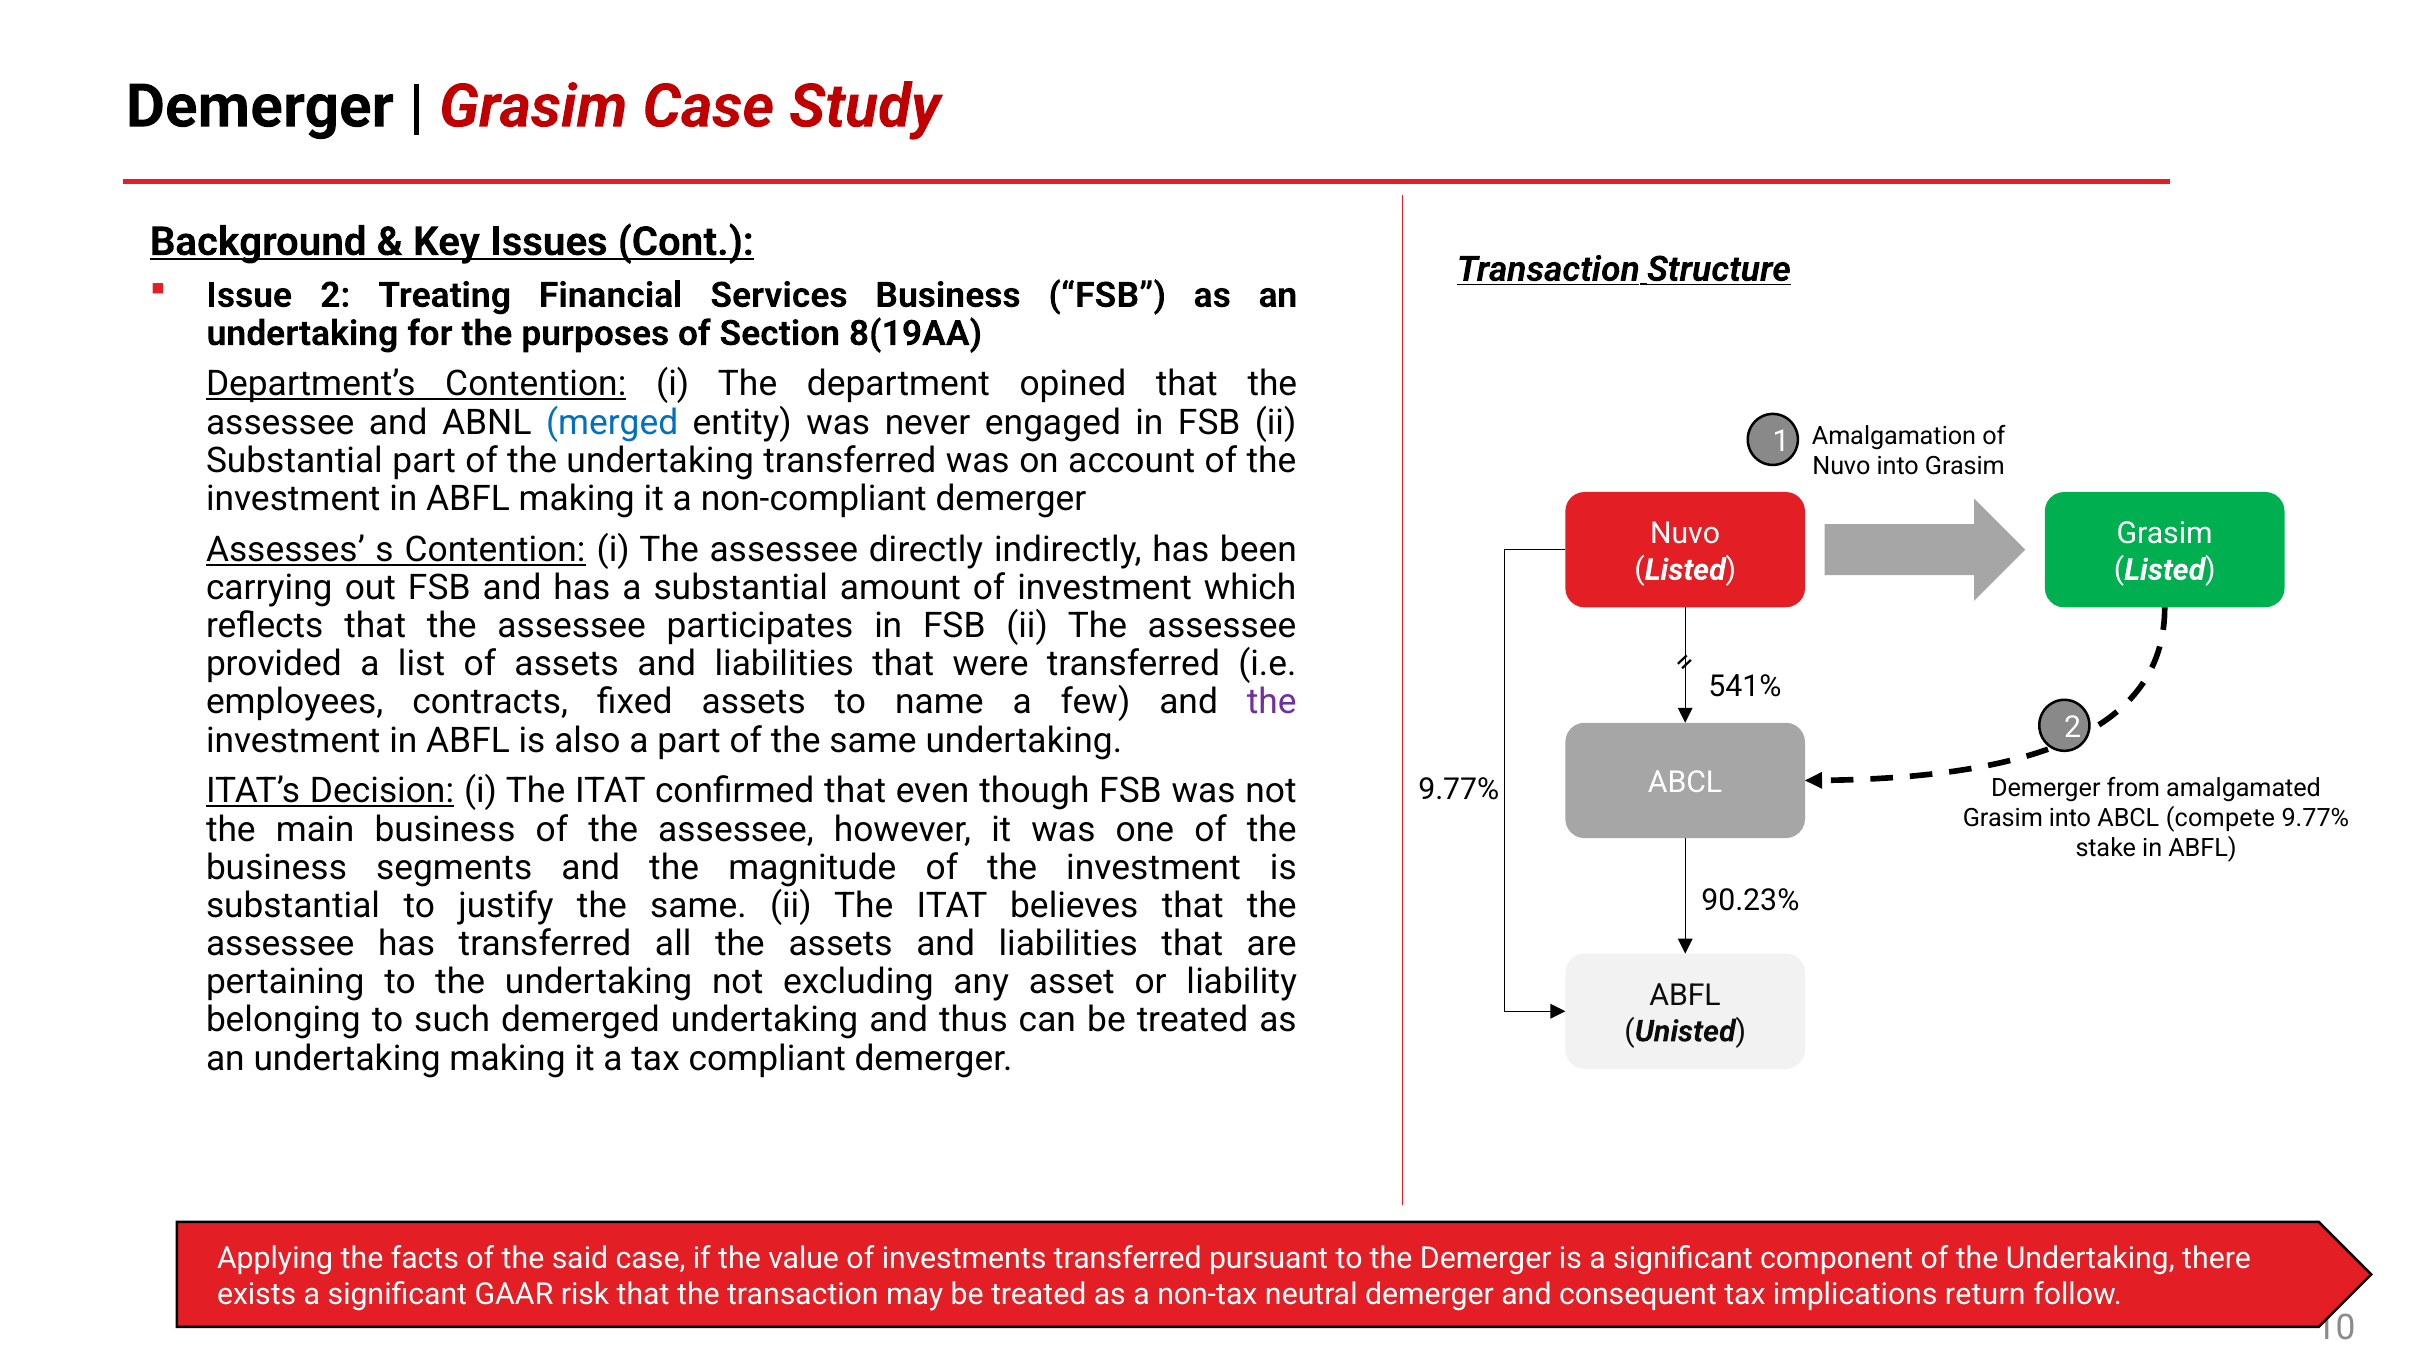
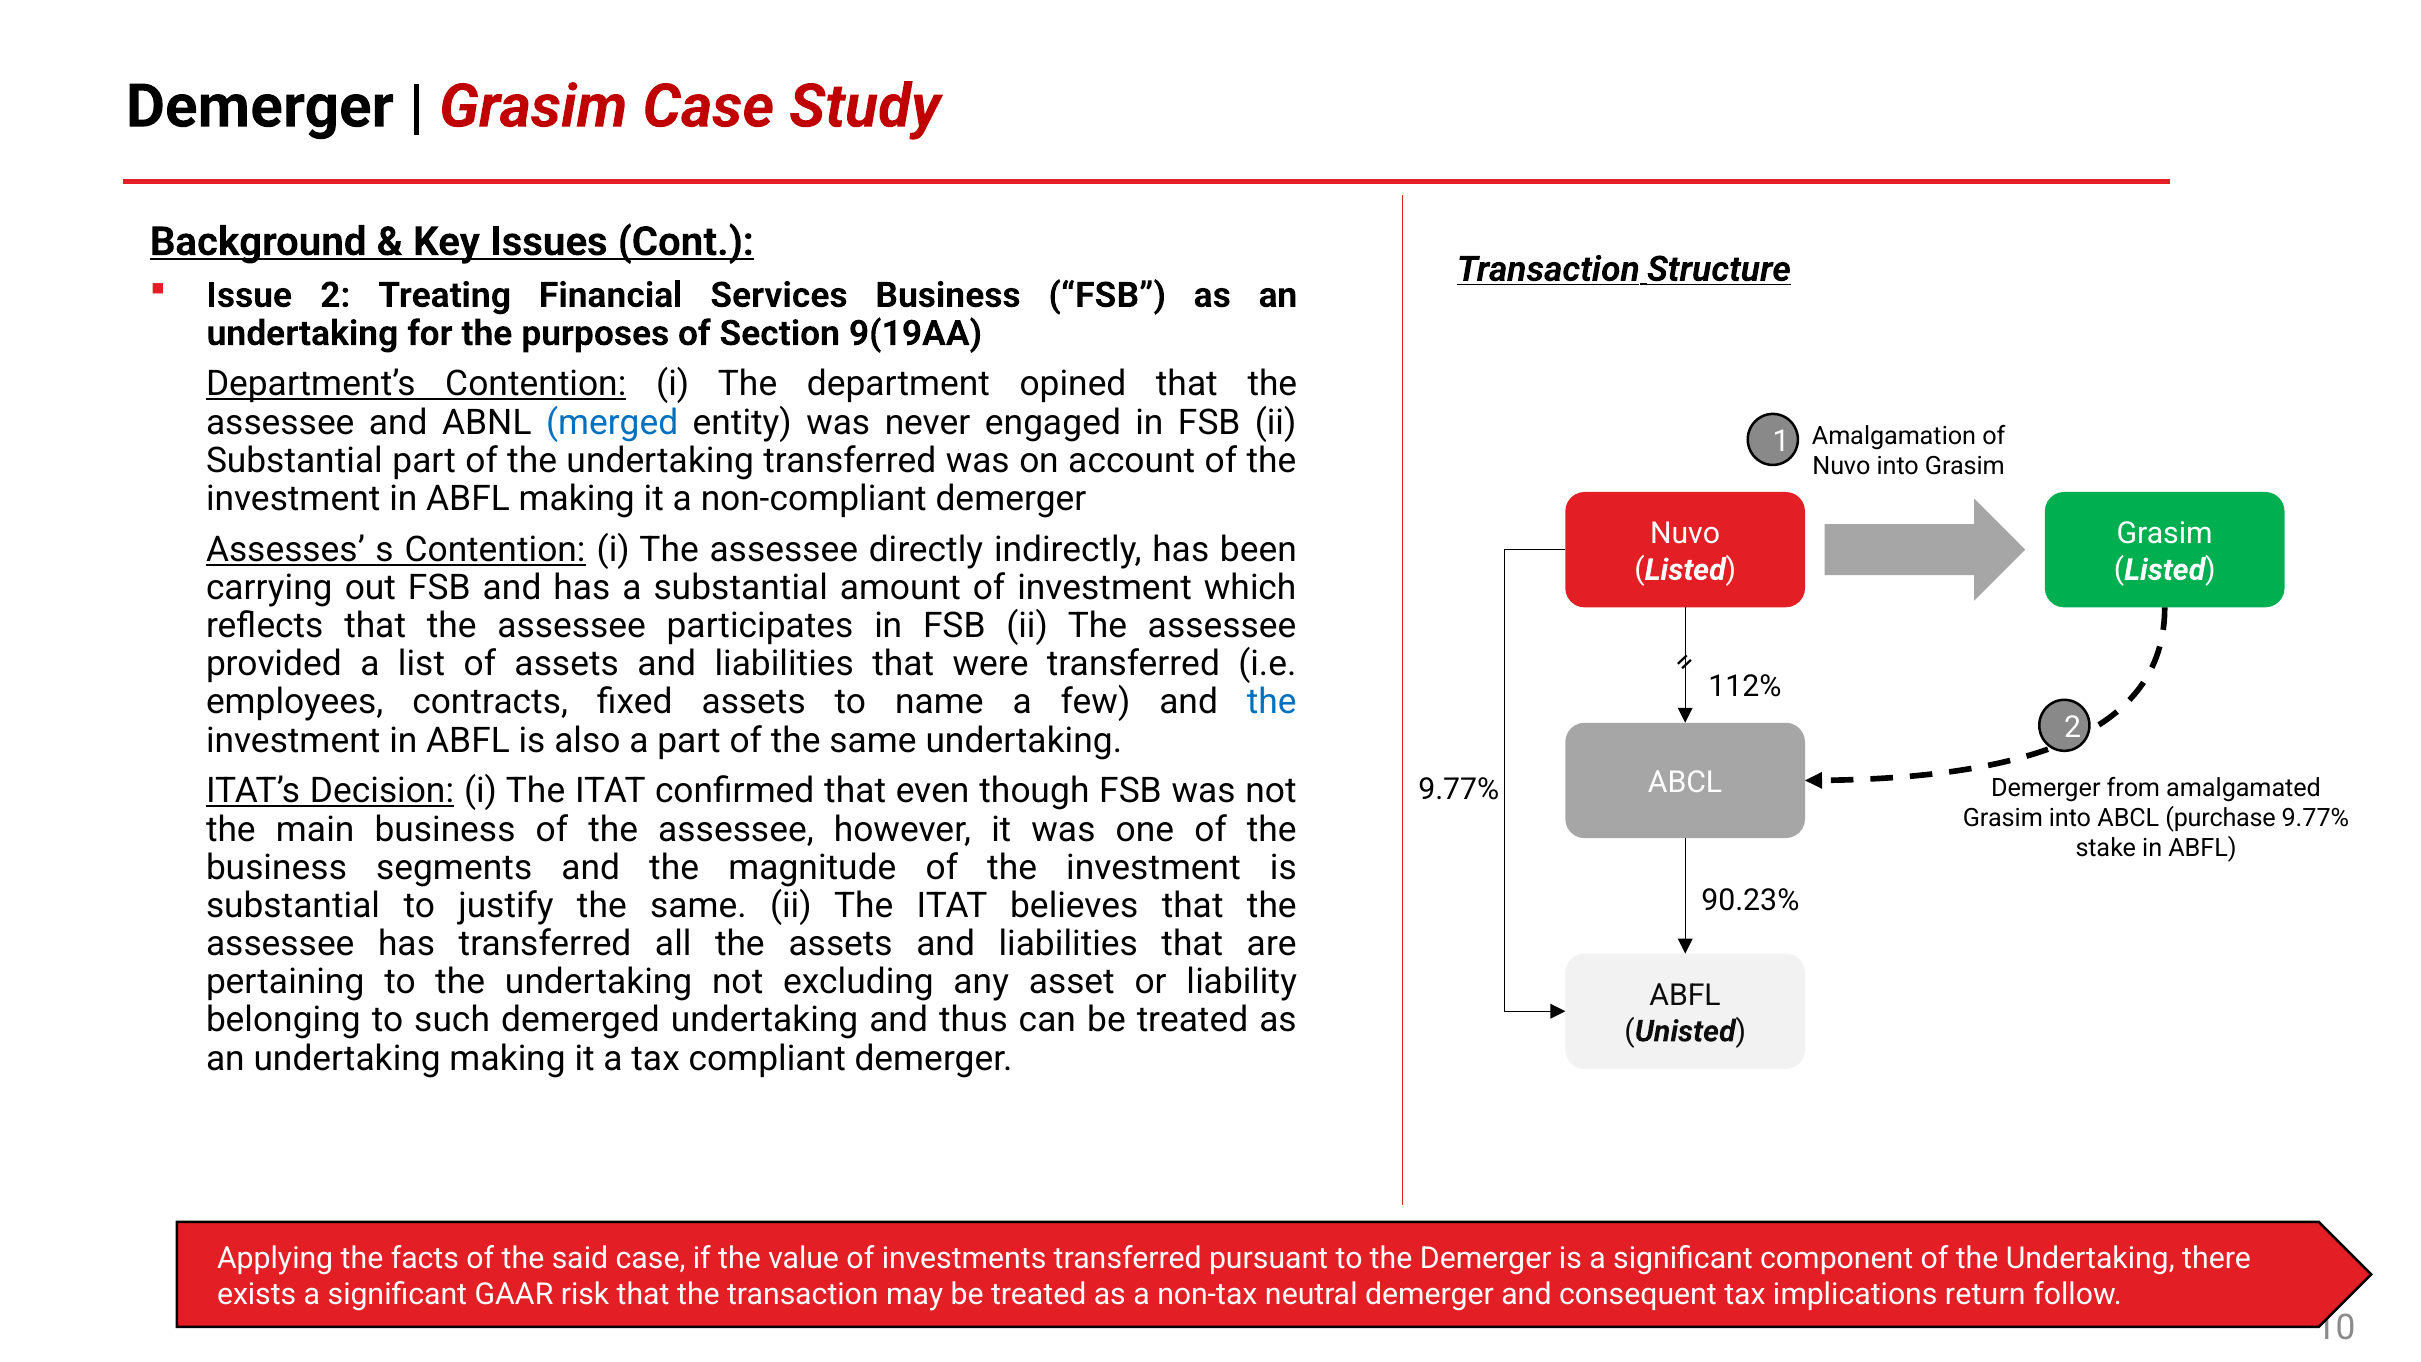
8(19AA: 8(19AA -> 9(19AA (915, 333)
541%: 541% -> 112% (1745, 686)
the colour: purple -> blue (1272, 702)
compete: compete -> purchase (2221, 818)
